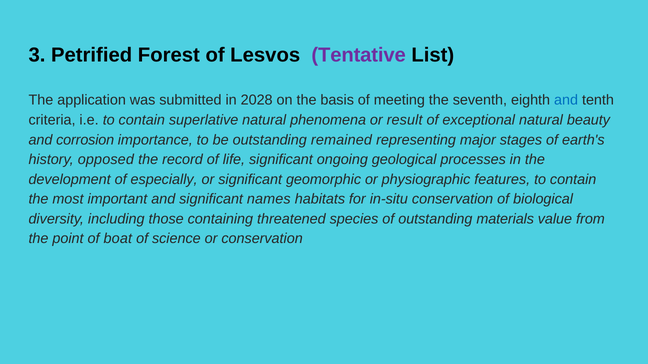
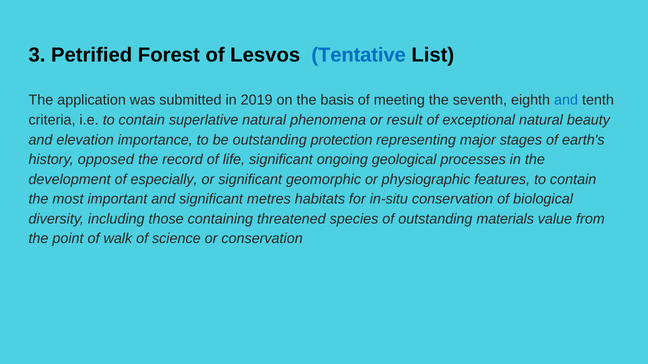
Tentative colour: purple -> blue (359, 55)
2028: 2028 -> 2019 (257, 100)
corrosion: corrosion -> elevation (85, 140)
remained: remained -> protection (342, 140)
names: names -> metres (269, 199)
boat: boat -> walk (118, 239)
